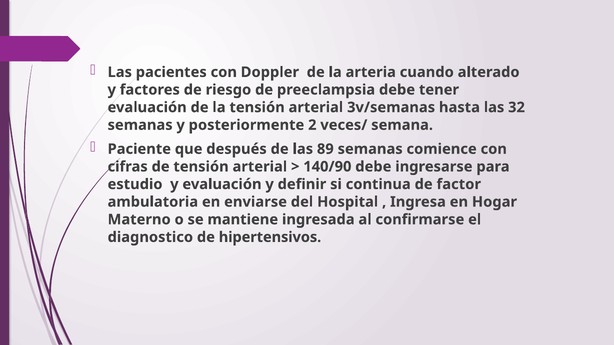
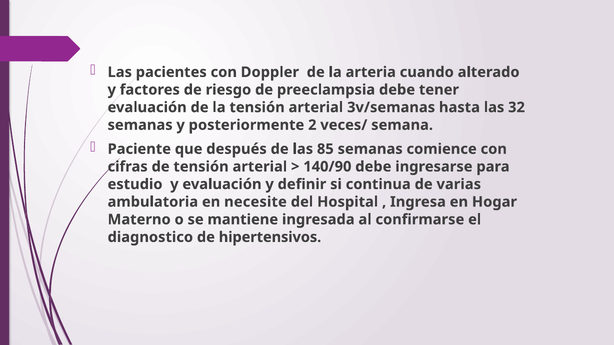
89: 89 -> 85 (325, 149)
factor: factor -> varias (459, 184)
enviarse: enviarse -> necesite (255, 202)
